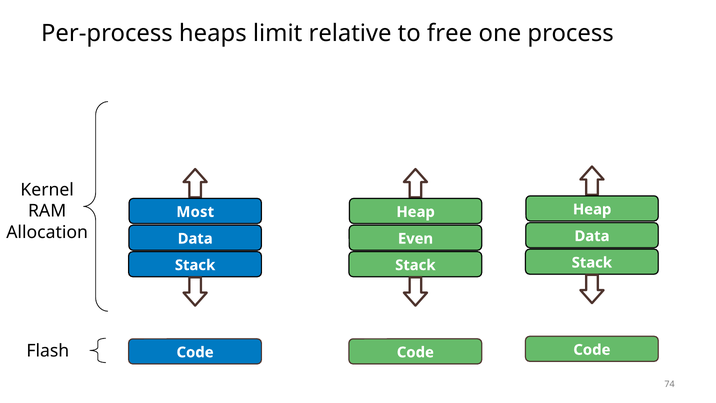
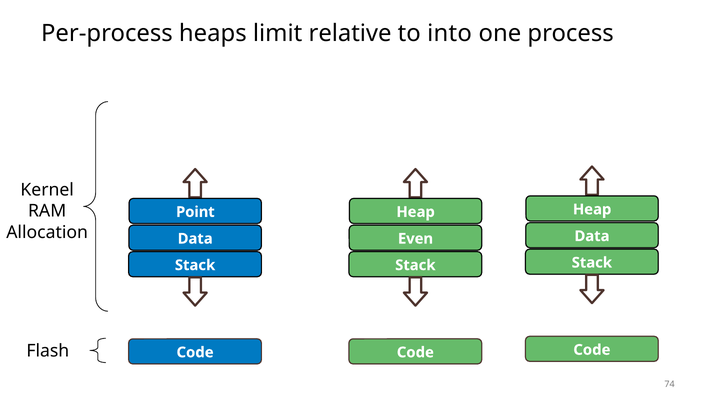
free: free -> into (450, 33)
Most: Most -> Point (195, 212)
